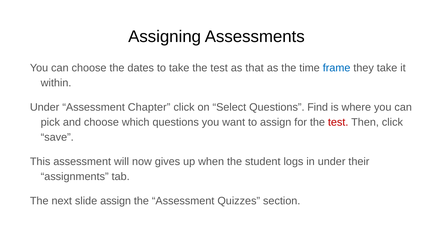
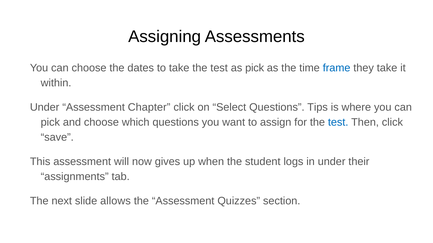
as that: that -> pick (255, 68)
Find: Find -> Tips (318, 108)
test colour: red -> blue (338, 123)
slide assign: assign -> allows (115, 201)
